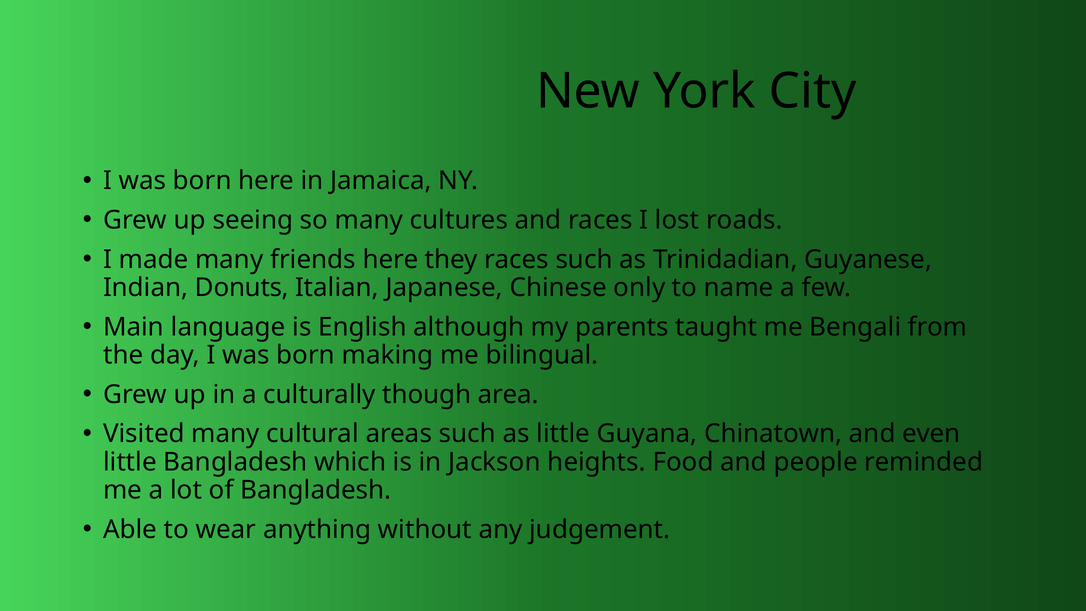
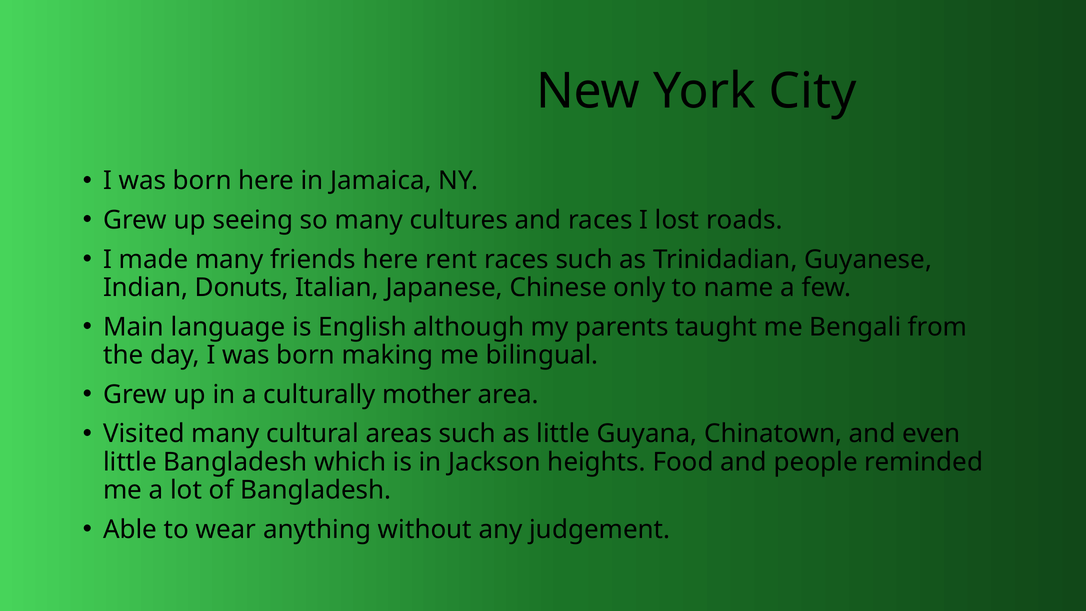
they: they -> rent (451, 259)
though: though -> mother (427, 394)
